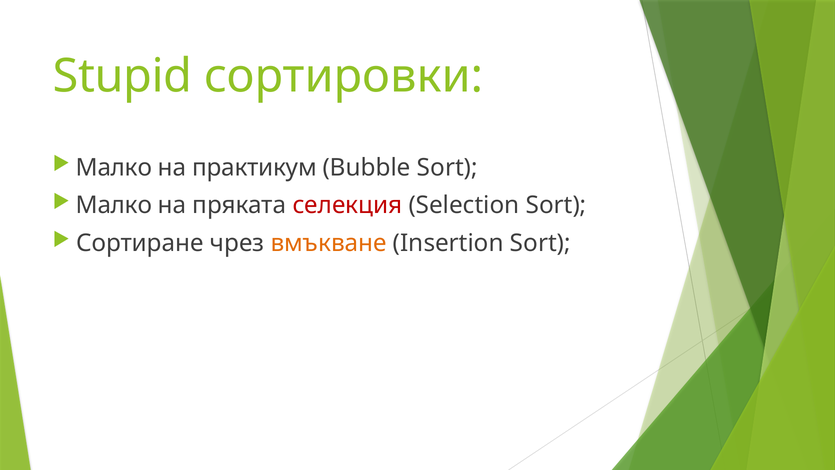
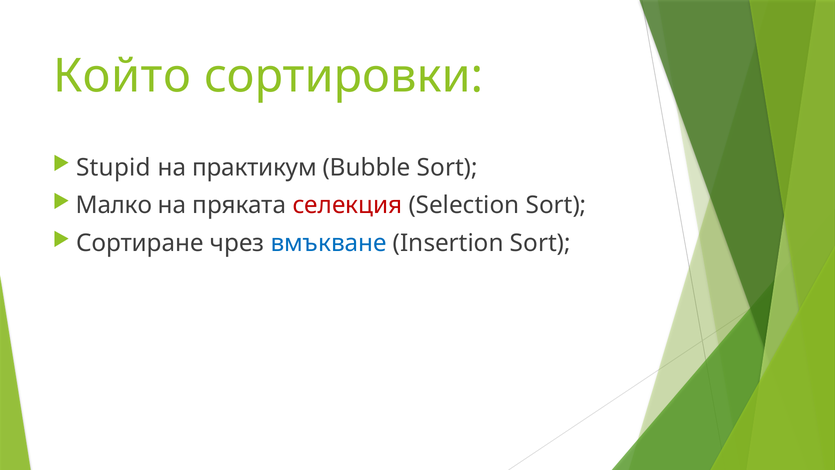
Stupid: Stupid -> Който (122, 76)
Малко: Малко -> Stupid (114, 167)
вмъкване colour: orange -> blue (329, 243)
